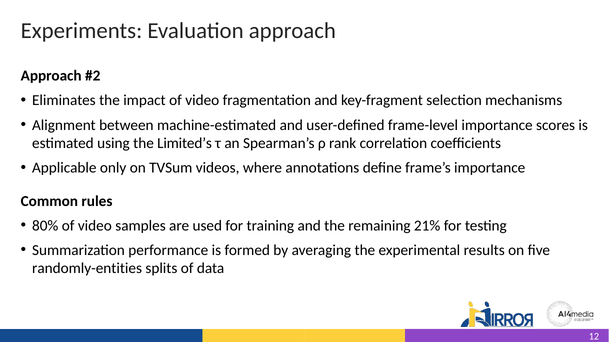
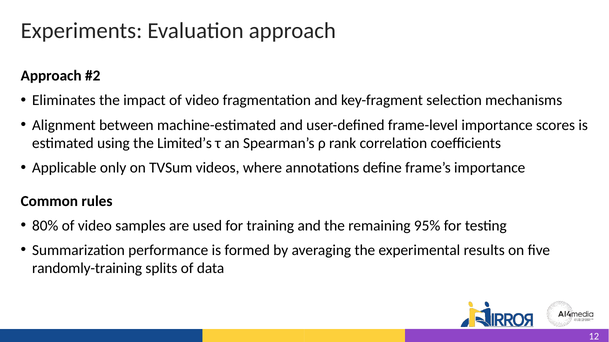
21%: 21% -> 95% (427, 226)
randomly-entities: randomly-entities -> randomly-training (87, 269)
